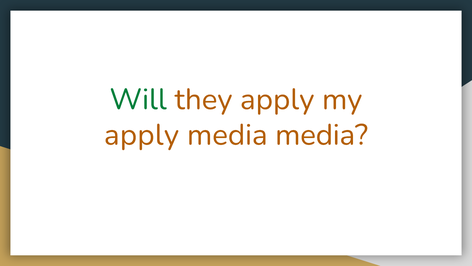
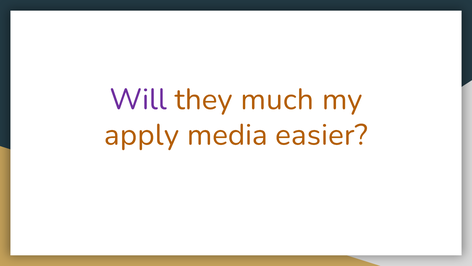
Will colour: green -> purple (138, 99)
they apply: apply -> much (277, 99)
media media: media -> easier (321, 135)
